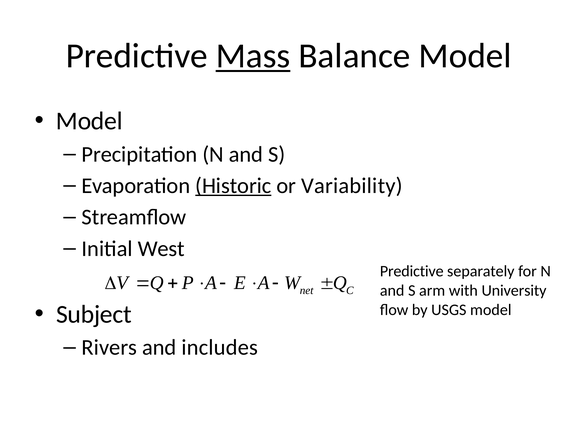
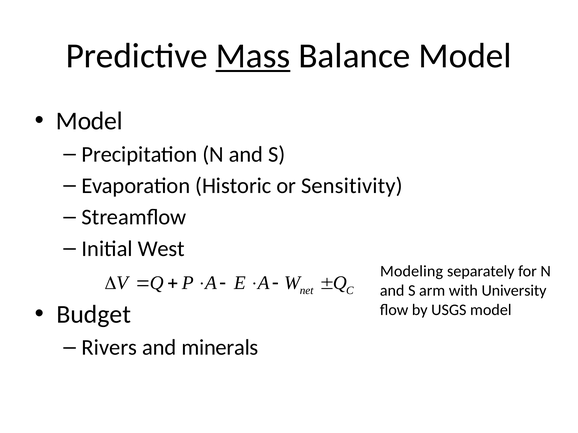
Historic underline: present -> none (233, 186)
Variability: Variability -> Sensitivity (352, 186)
Predictive: Predictive -> Modeling (412, 272)
Subject: Subject -> Budget (94, 315)
includes: includes -> minerals (220, 348)
